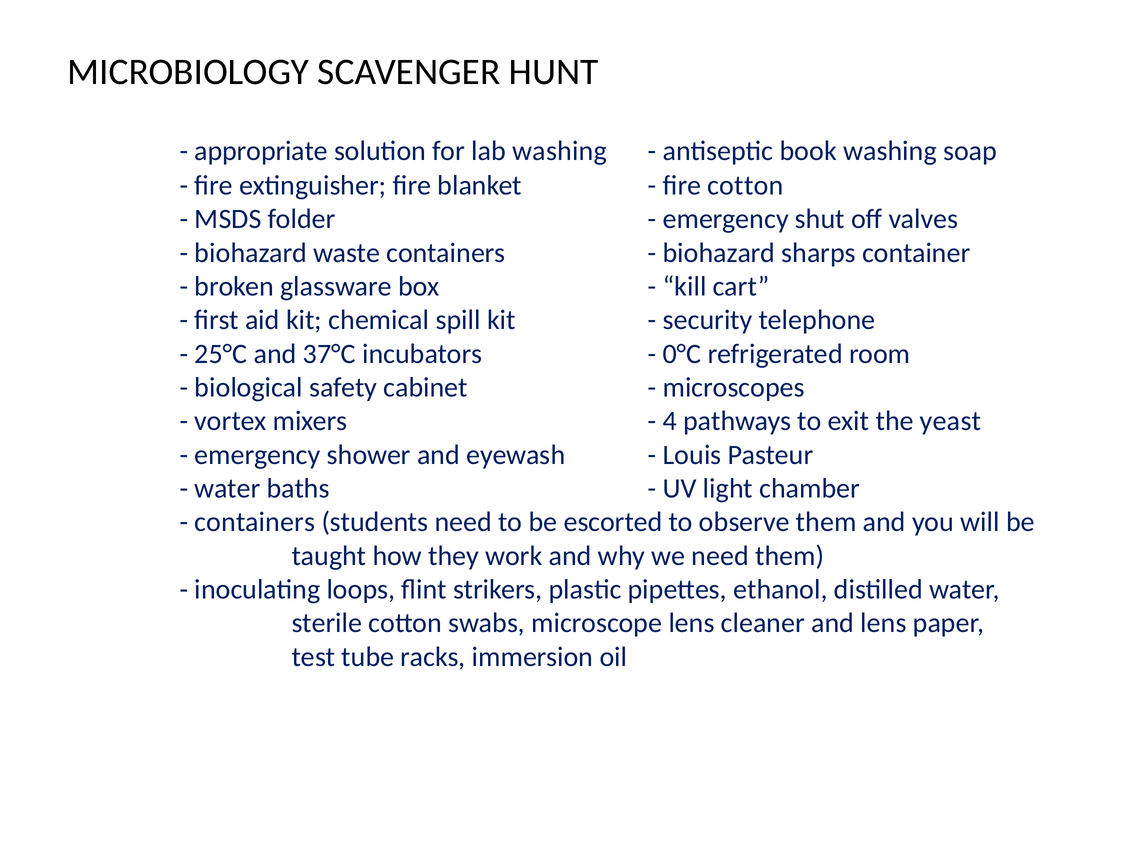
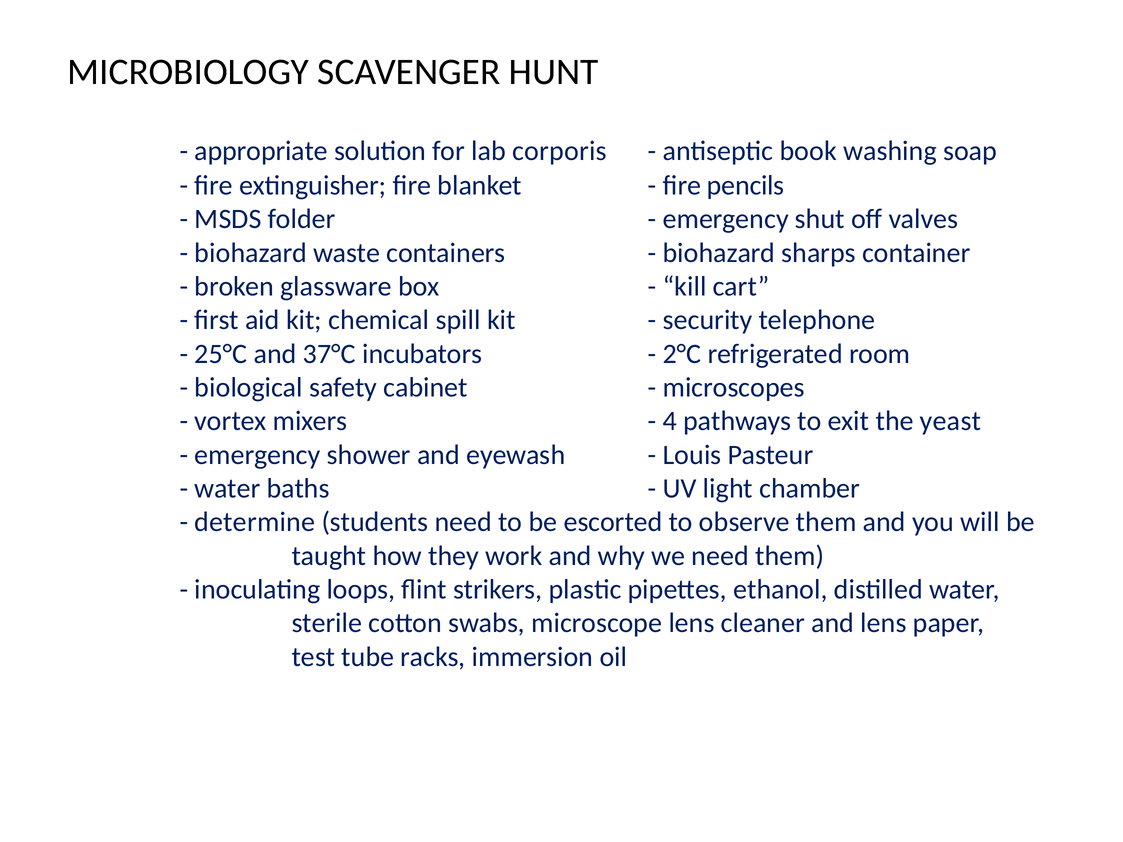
lab washing: washing -> corporis (560, 151)
fire cotton: cotton -> pencils (746, 185)
0°C: 0°C -> 2°C (682, 354)
containers: containers -> determine (255, 522)
